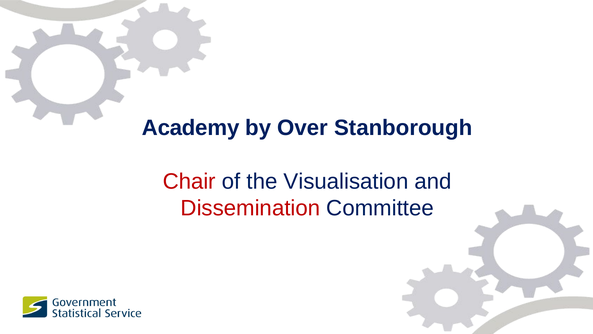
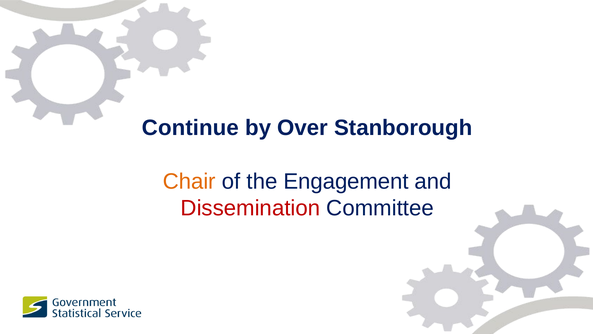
Academy: Academy -> Continue (190, 128)
Chair colour: red -> orange (189, 181)
Visualisation: Visualisation -> Engagement (346, 181)
